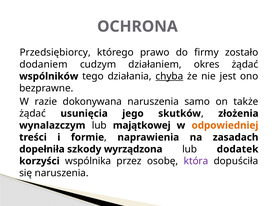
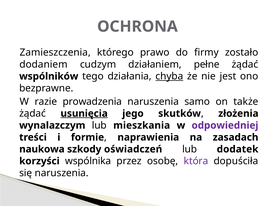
Przedsiębiorcy: Przedsiębiorcy -> Zamieszczenia (55, 53)
okres: okres -> pełne (207, 64)
dokonywana: dokonywana -> prowadzenia (92, 102)
usunięcia underline: none -> present (84, 114)
majątkowej: majątkowej -> mieszkania (142, 126)
odpowiedniej colour: orange -> purple (225, 126)
dopełniła: dopełniła -> naukowa (42, 149)
wyrządzona: wyrządzona -> oświadczeń (133, 149)
